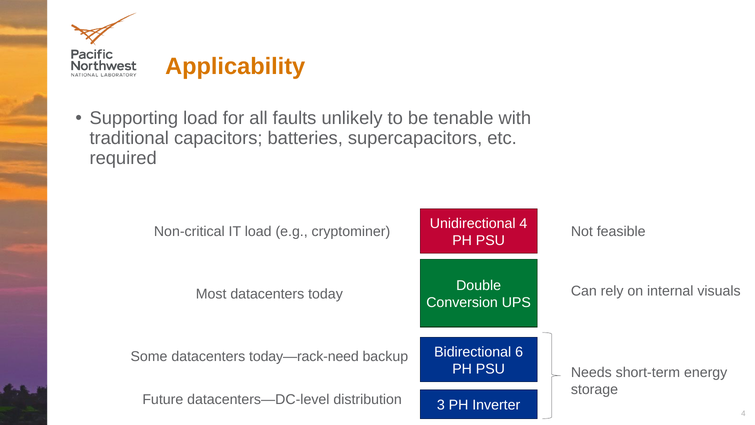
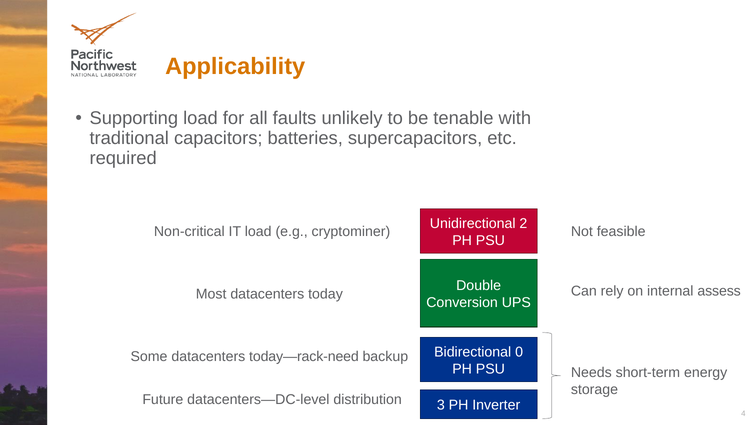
Unidirectional 4: 4 -> 2 (523, 223)
visuals: visuals -> assess (719, 291)
6: 6 -> 0 (519, 352)
